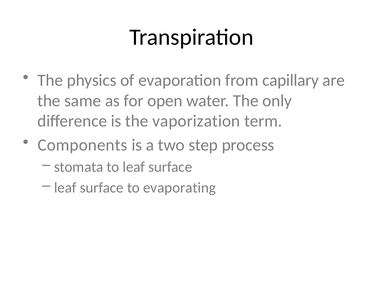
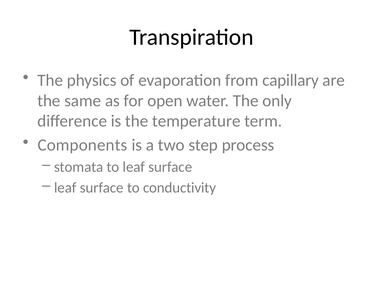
vaporization: vaporization -> temperature (196, 121)
evaporating: evaporating -> conductivity (180, 188)
